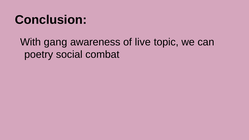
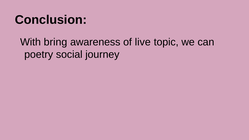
gang: gang -> bring (55, 42)
combat: combat -> journey (102, 55)
